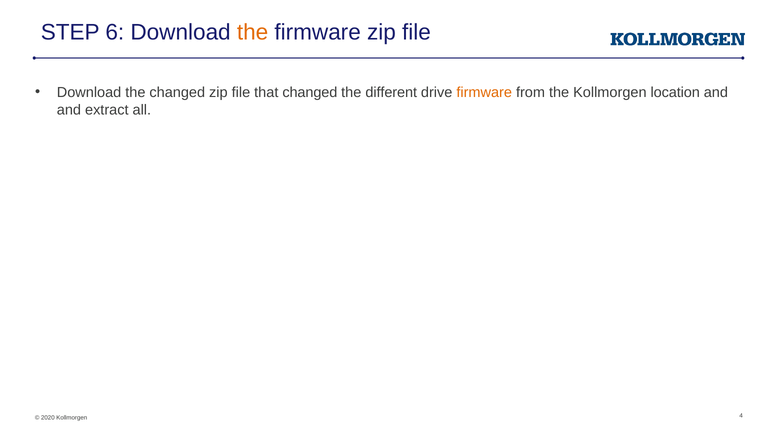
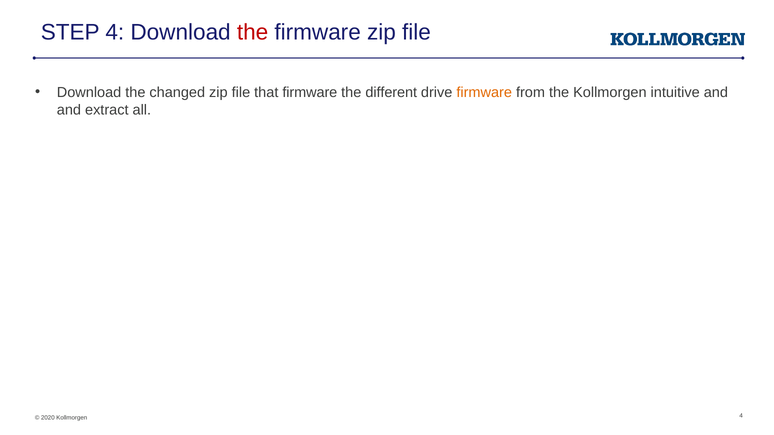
STEP 6: 6 -> 4 (115, 32)
the colour: orange -> red (253, 32)
that changed: changed -> firmware (310, 93)
location: location -> intuitive (675, 93)
